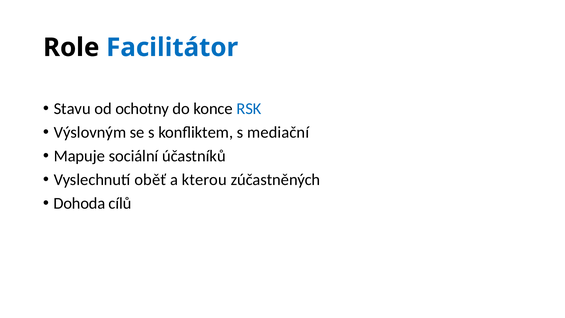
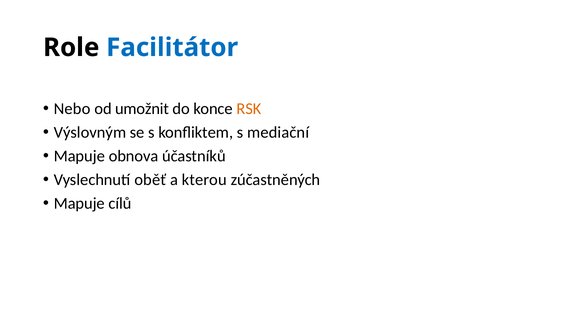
Stavu: Stavu -> Nebo (72, 109)
ochotny: ochotny -> umožnit (142, 109)
RSK colour: blue -> orange (249, 109)
sociální: sociální -> obnova (134, 156)
Dohoda: Dohoda -> Mapuje (79, 203)
